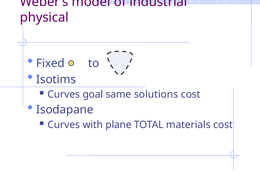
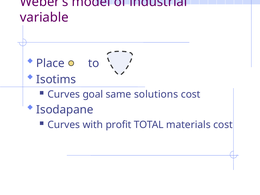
physical: physical -> variable (44, 17)
Fixed: Fixed -> Place (50, 63)
plane: plane -> profit (119, 125)
